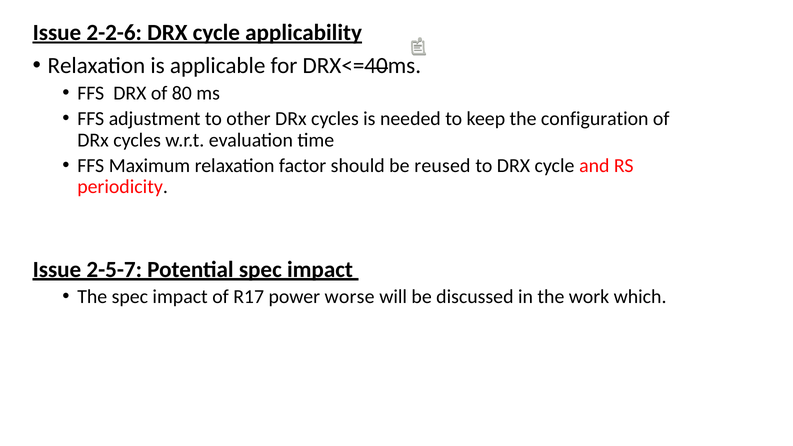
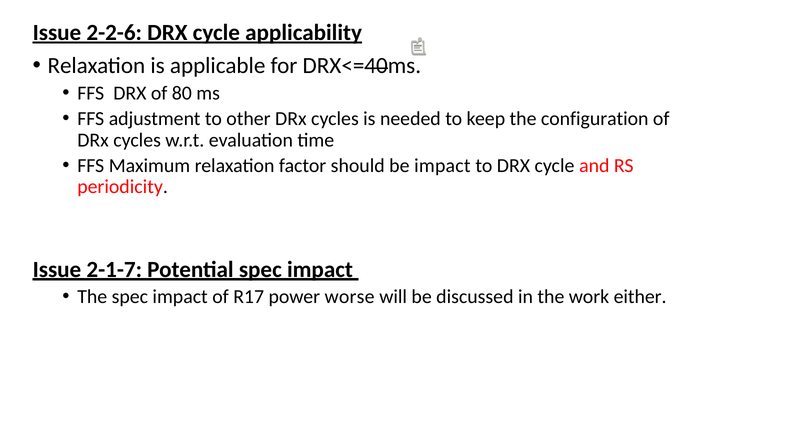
be reused: reused -> impact (442, 166)
2-5-7: 2-5-7 -> 2-1-7 (114, 269)
which: which -> either (640, 297)
